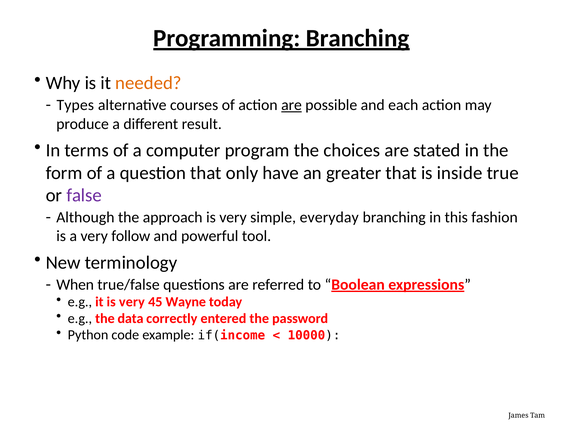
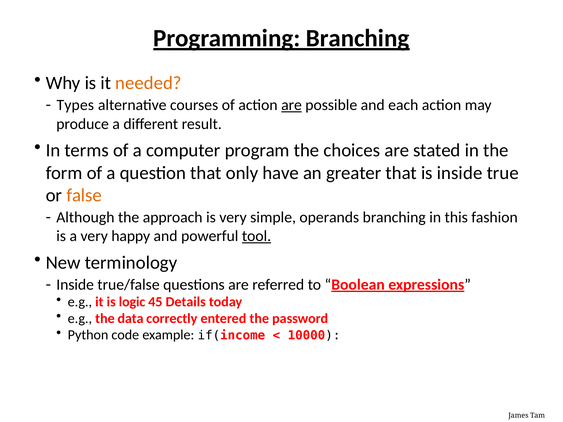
false colour: purple -> orange (84, 195)
everyday: everyday -> operands (329, 217)
follow: follow -> happy (131, 236)
tool underline: none -> present (257, 236)
When: When -> Inside (75, 285)
it is very: very -> logic (132, 302)
Wayne: Wayne -> Details (186, 302)
